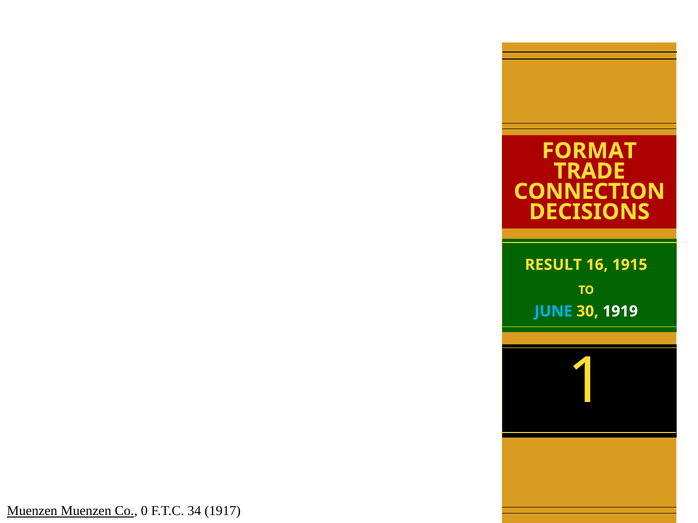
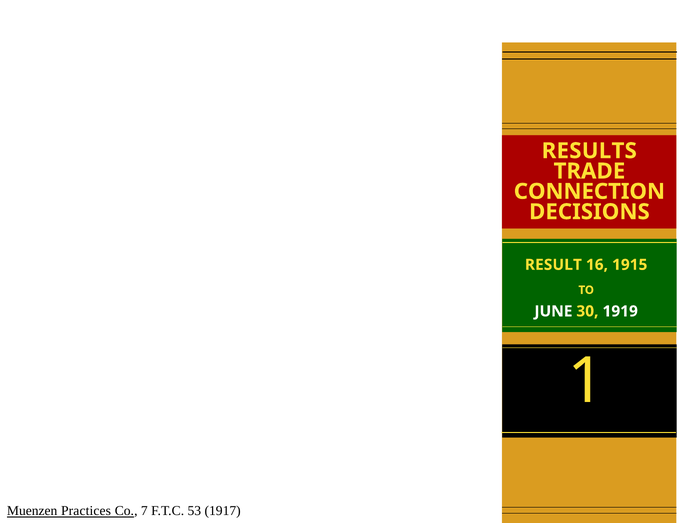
FORMAT: FORMAT -> RESULTS (589, 151)
JUNE colour: light blue -> white (553, 312)
Muenzen Muenzen: Muenzen -> Practices (86, 511)
0: 0 -> 7 (144, 511)
34: 34 -> 53 (194, 511)
